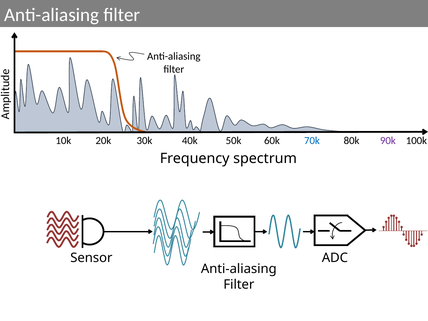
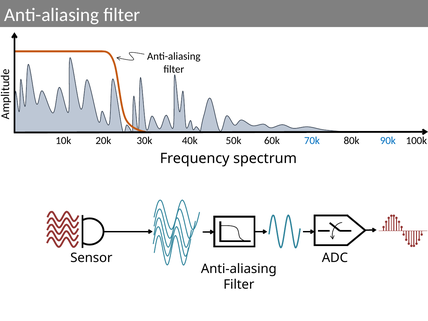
90k colour: purple -> blue (388, 141)
